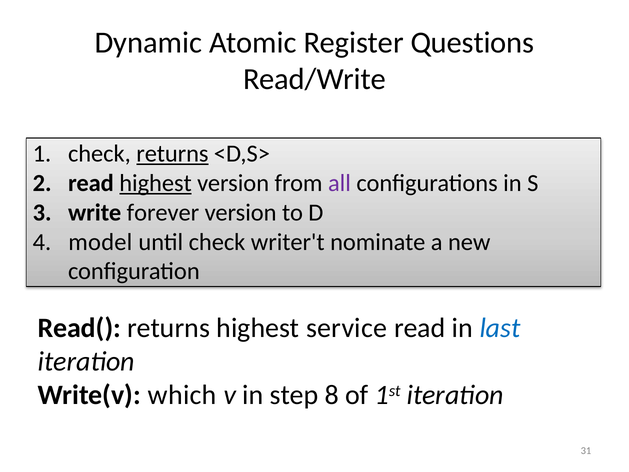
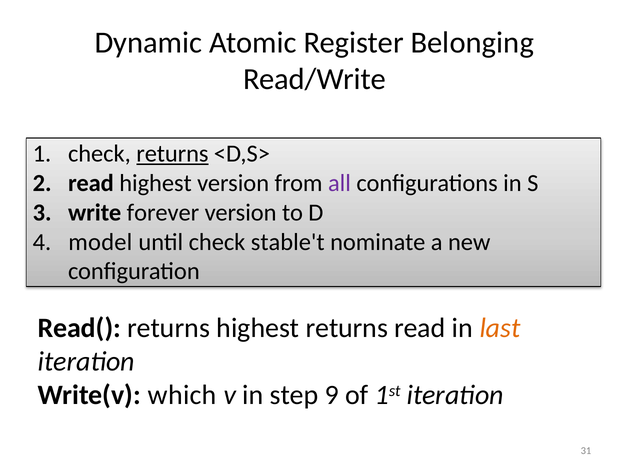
Questions: Questions -> Belonging (472, 43)
highest underline: present -> none (156, 183)
writer't: writer't -> stable't (288, 242)
highest service: service -> returns (347, 328)
last colour: blue -> orange (500, 328)
8: 8 -> 9 (332, 395)
